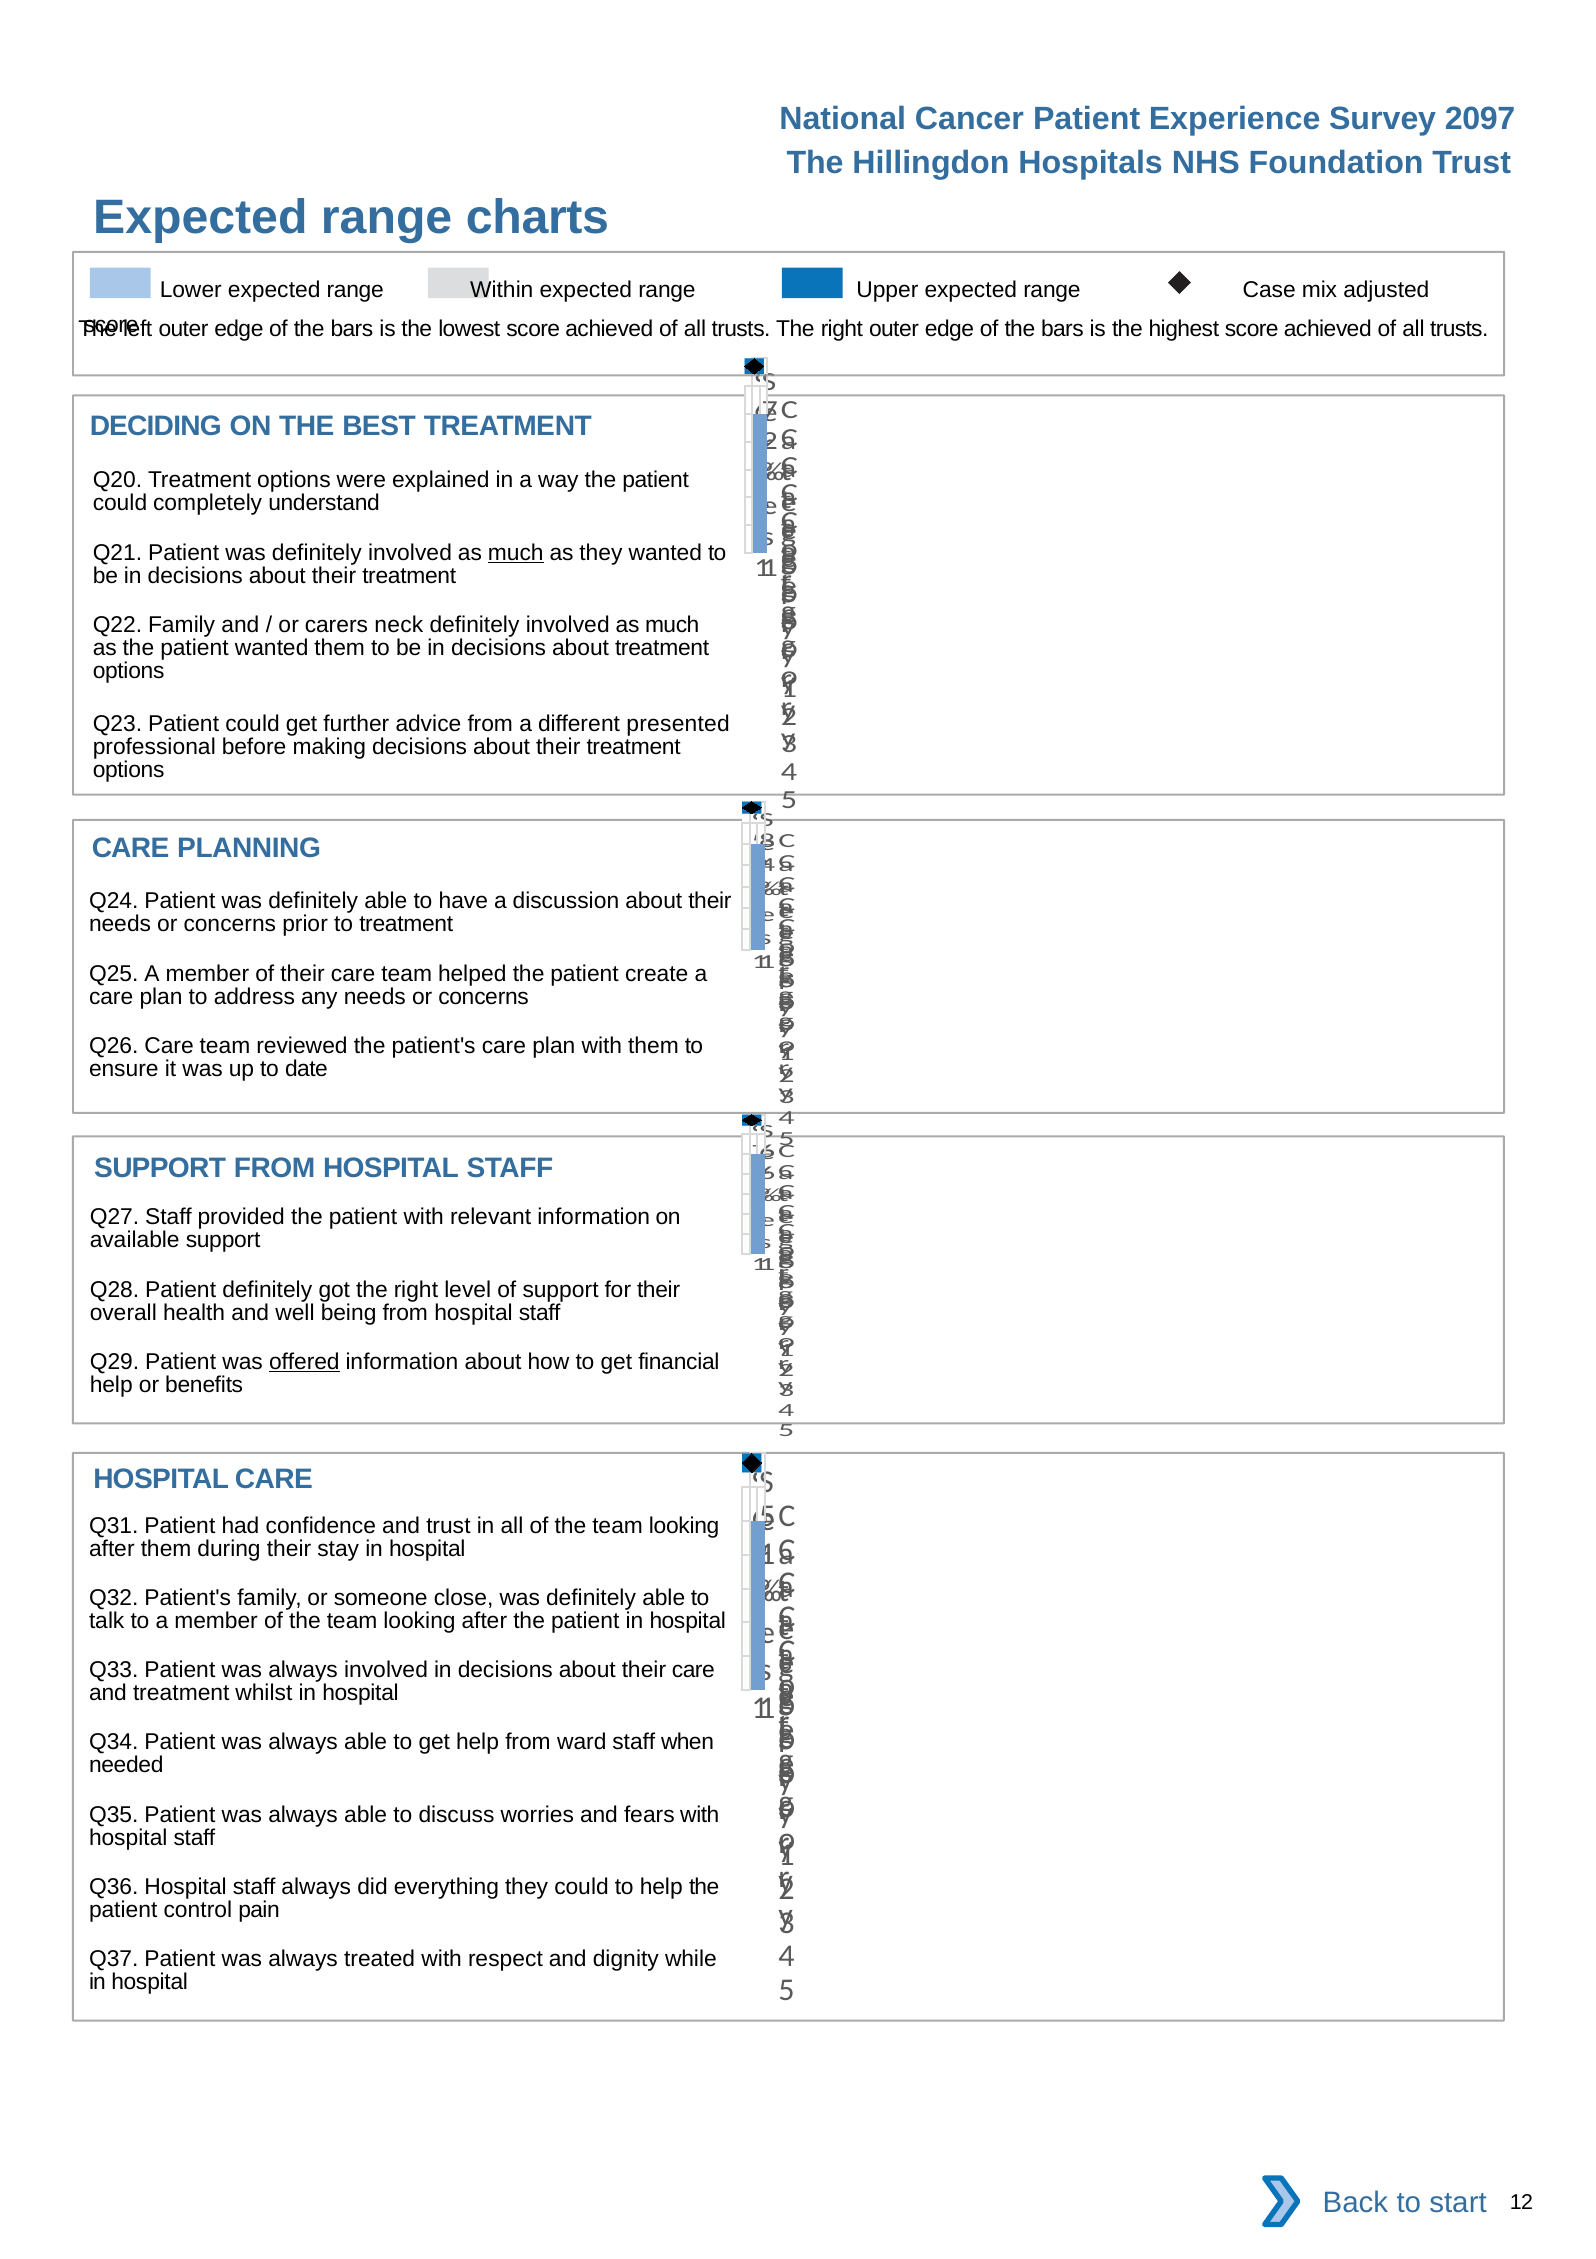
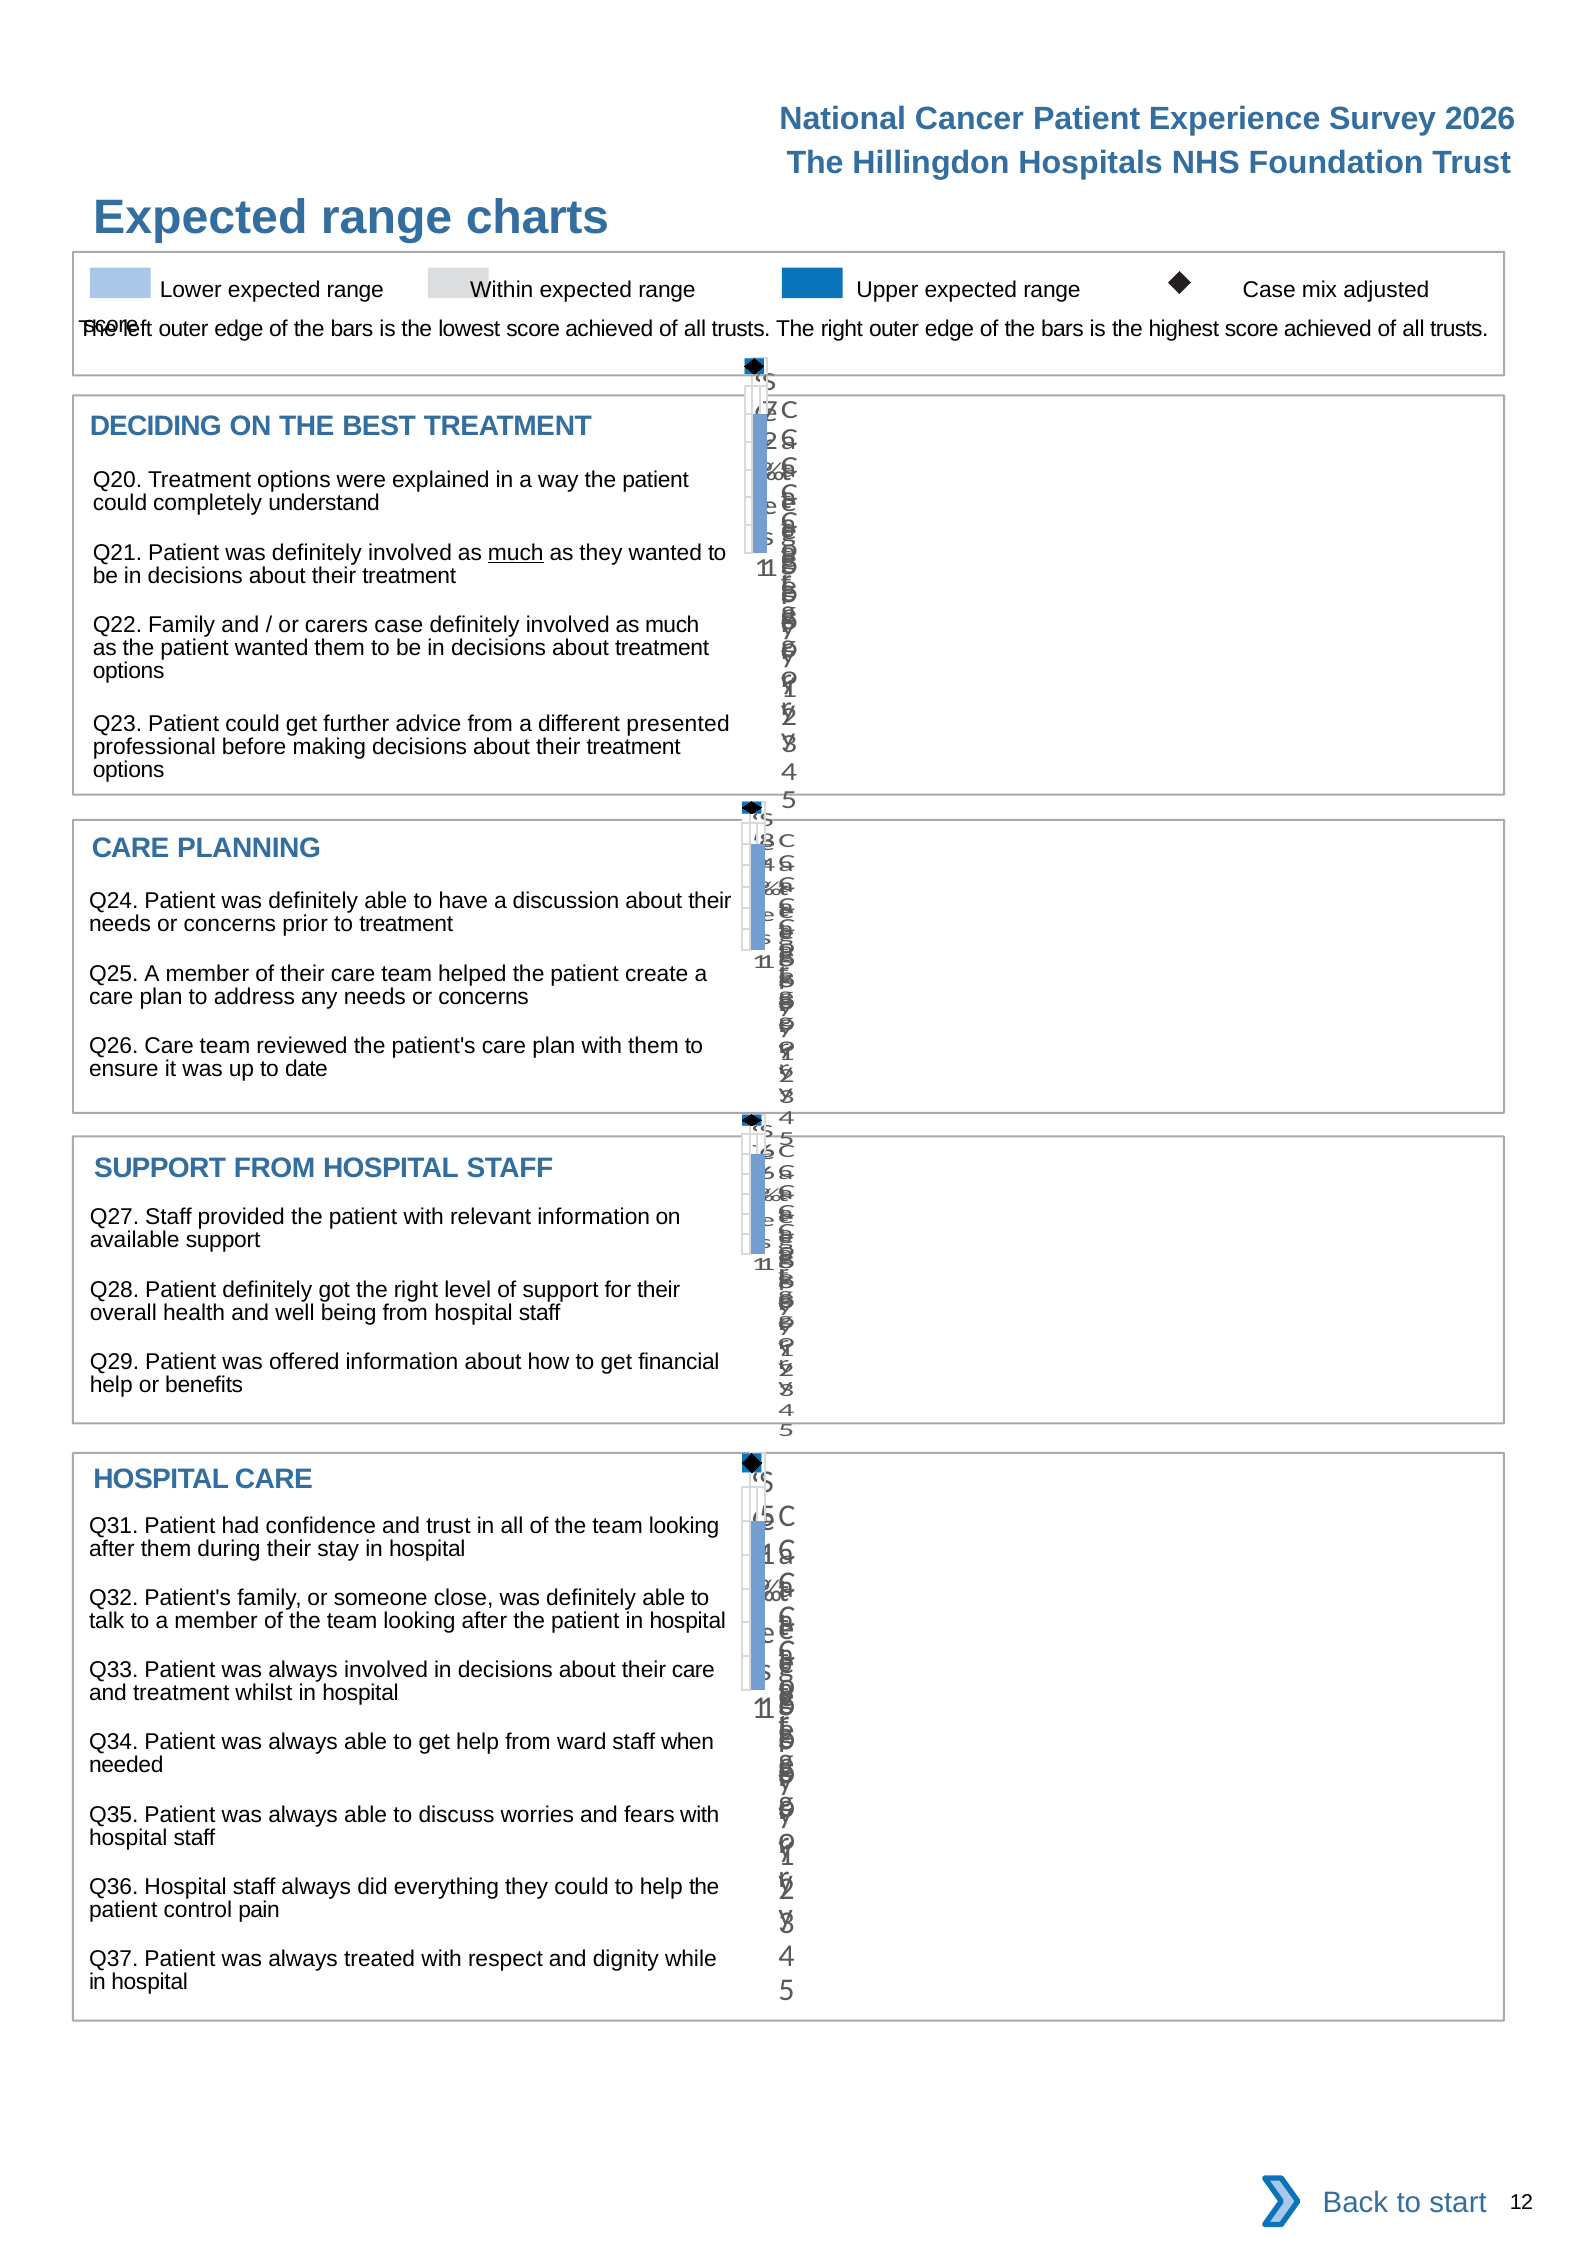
2097: 2097 -> 2026 (1480, 119)
carers neck: neck -> case (399, 625)
offered underline: present -> none (304, 1362)
